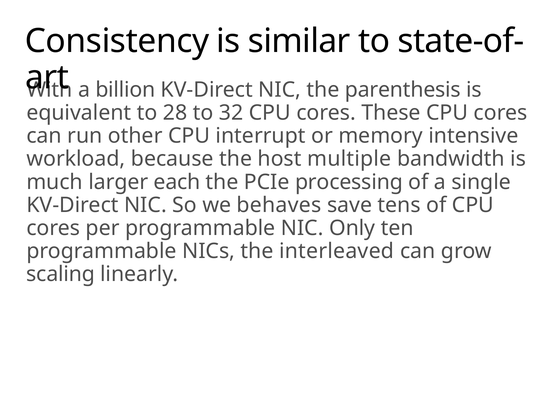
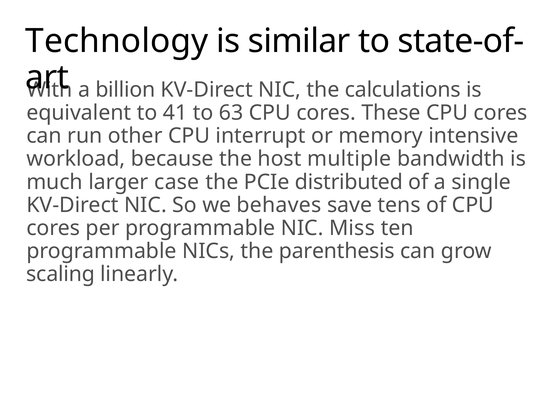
Consistency: Consistency -> Technology (117, 41)
parenthesis: parenthesis -> calculations (403, 90)
28: 28 -> 41 (175, 113)
32: 32 -> 63 (231, 113)
each: each -> case (177, 182)
processing: processing -> distributed (349, 182)
Only: Only -> Miss (352, 228)
interleaved: interleaved -> parenthesis (337, 251)
